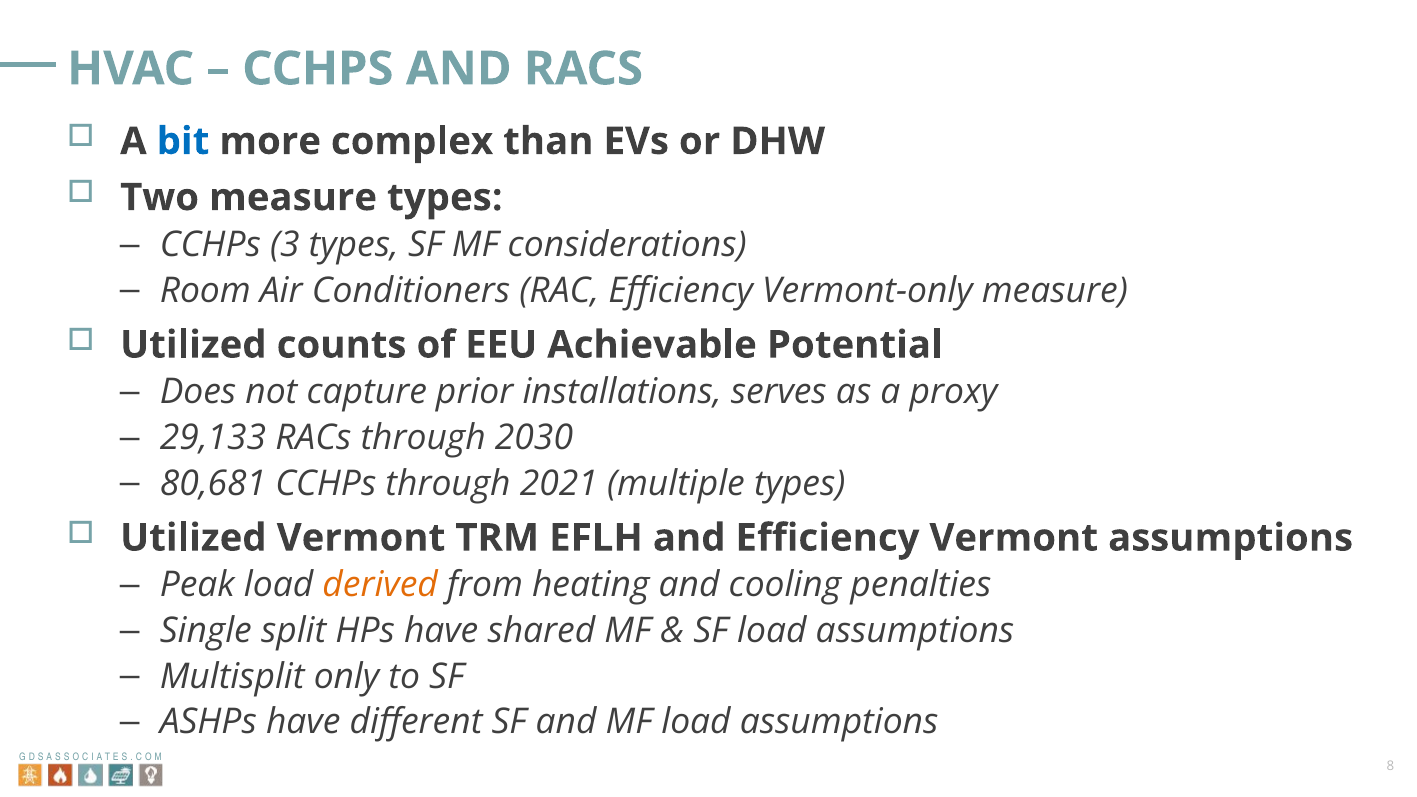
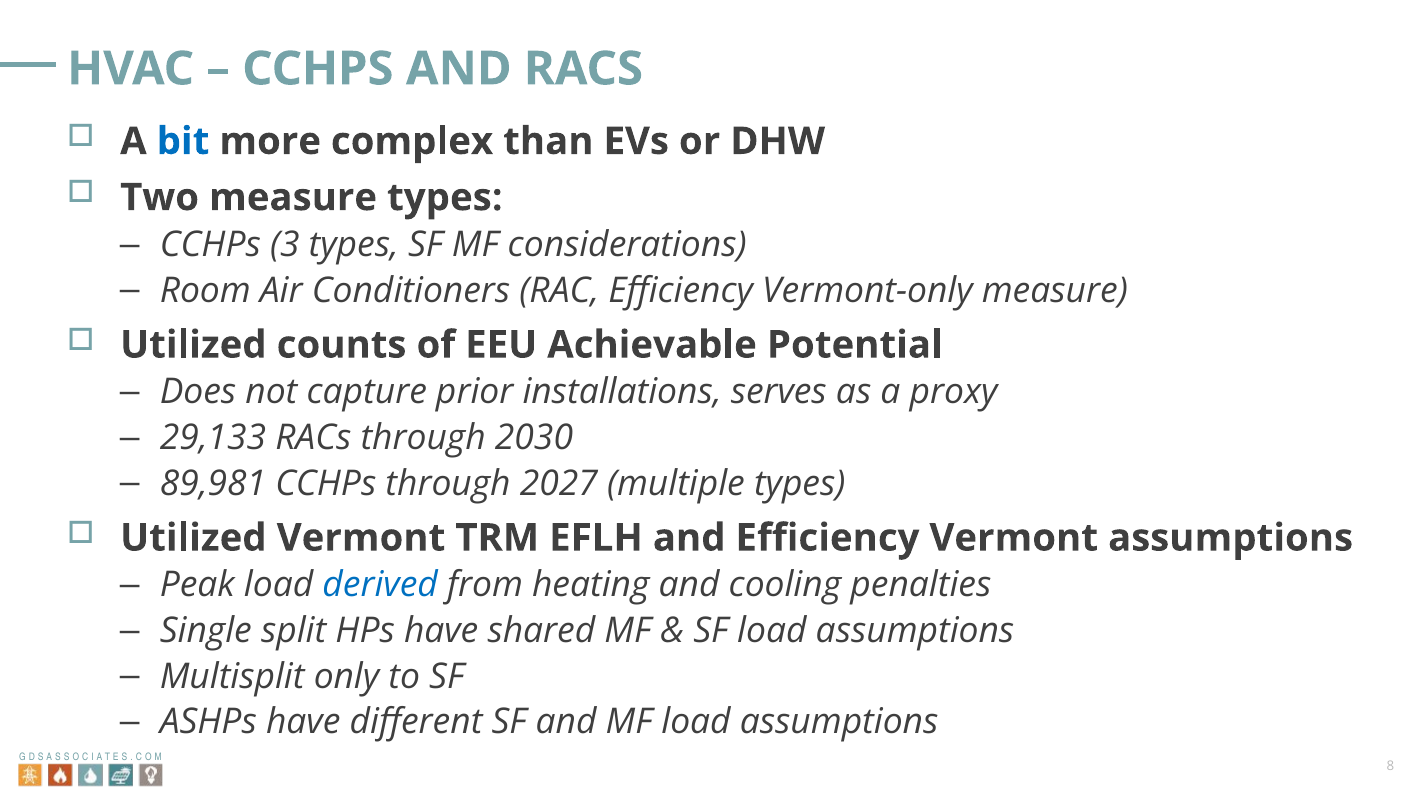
80,681: 80,681 -> 89,981 (213, 483)
2021: 2021 -> 2027 (559, 483)
derived colour: orange -> blue (380, 585)
